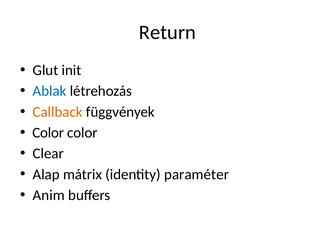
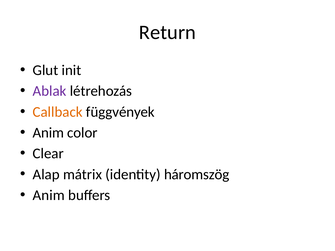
Ablak colour: blue -> purple (50, 91)
Color: Color -> Anim (48, 133)
paraméter: paraméter -> háromszög (197, 175)
